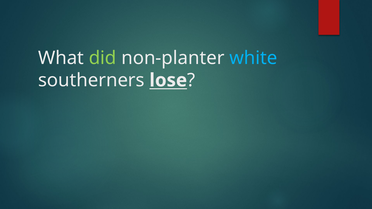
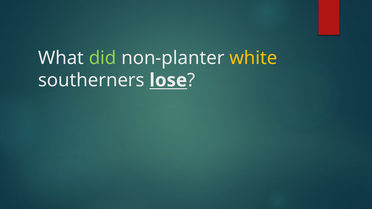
white colour: light blue -> yellow (253, 58)
